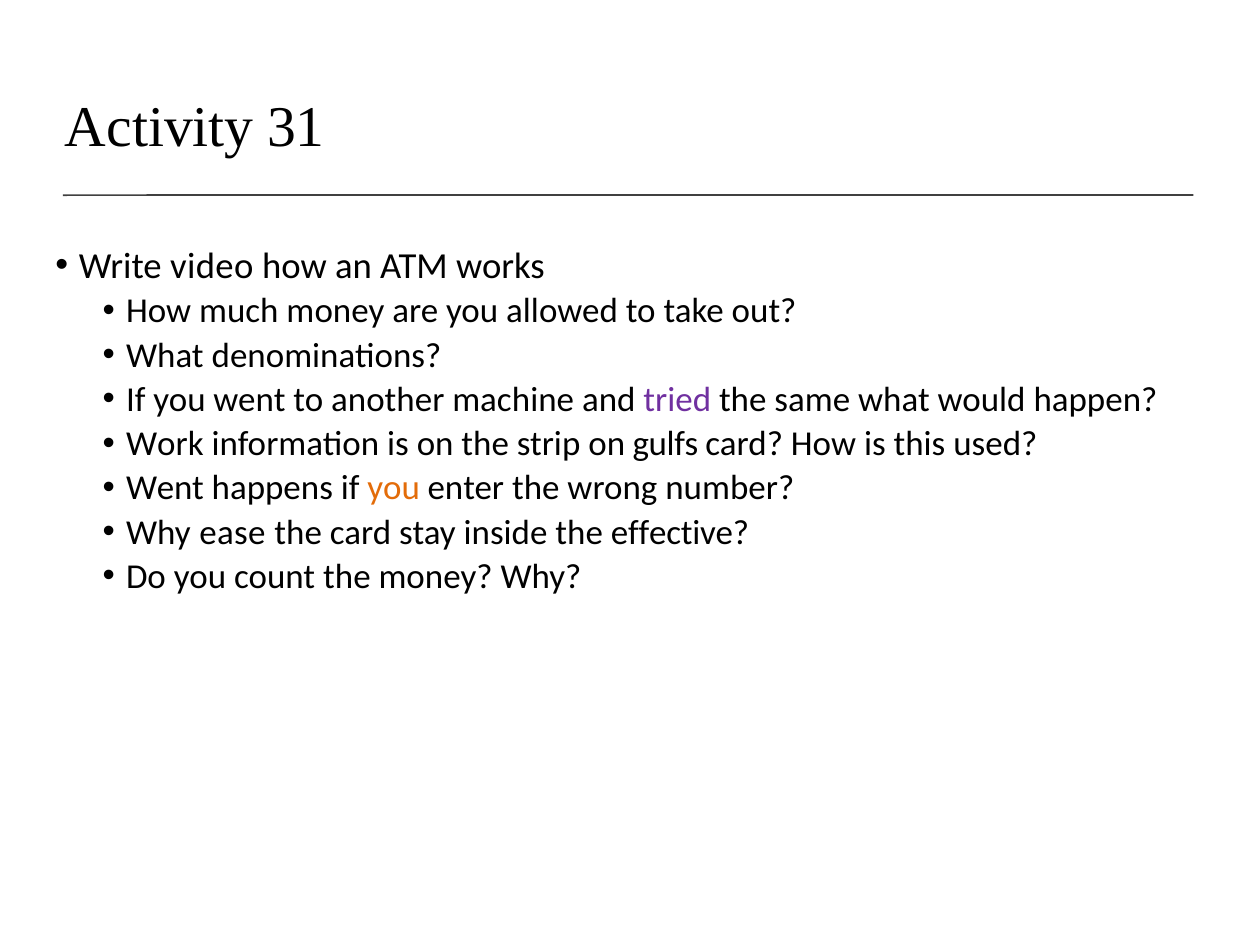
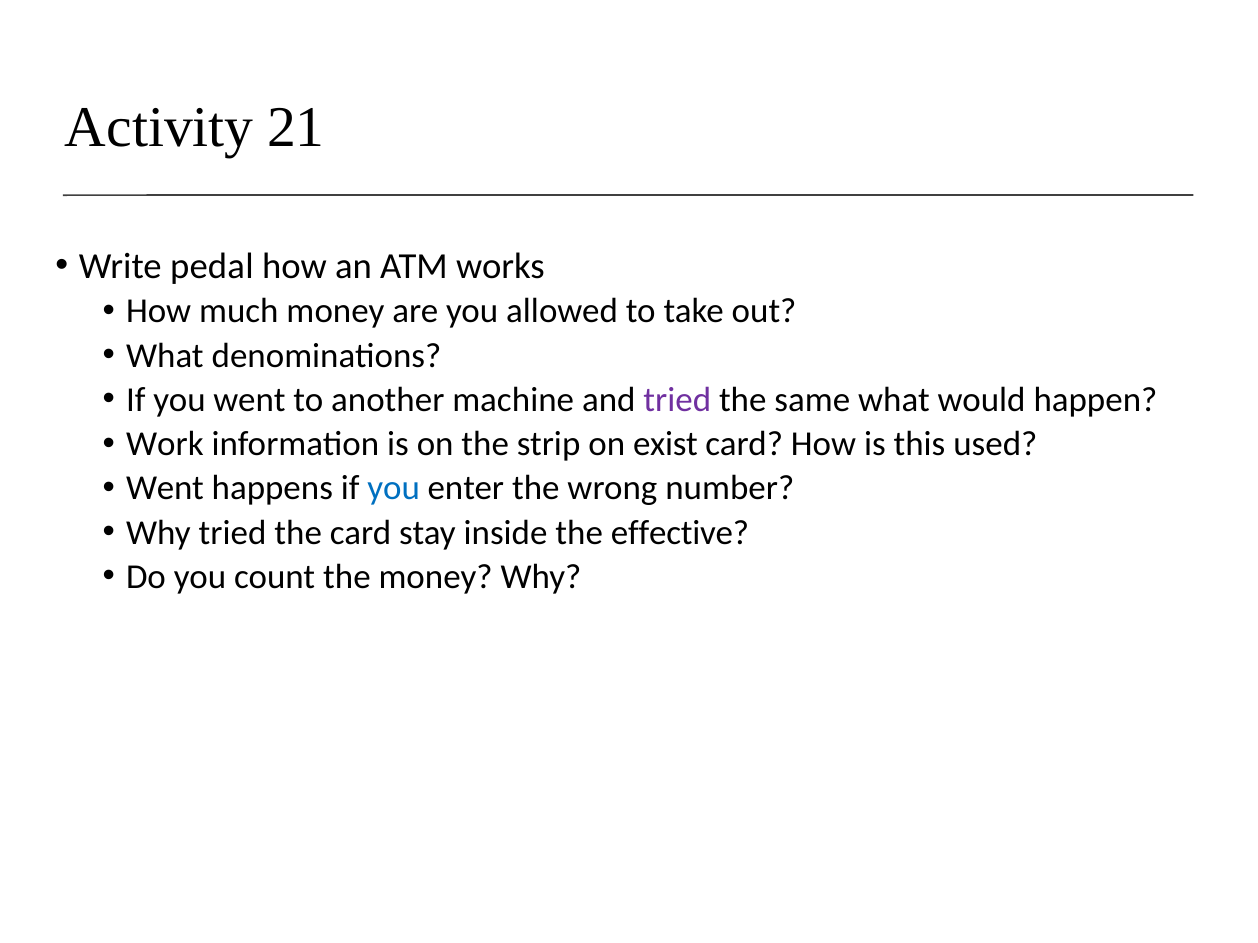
31: 31 -> 21 (296, 128)
video: video -> pedal (212, 266)
gulfs: gulfs -> exist (665, 444)
you colour: orange -> blue (394, 489)
Why ease: ease -> tried (233, 533)
